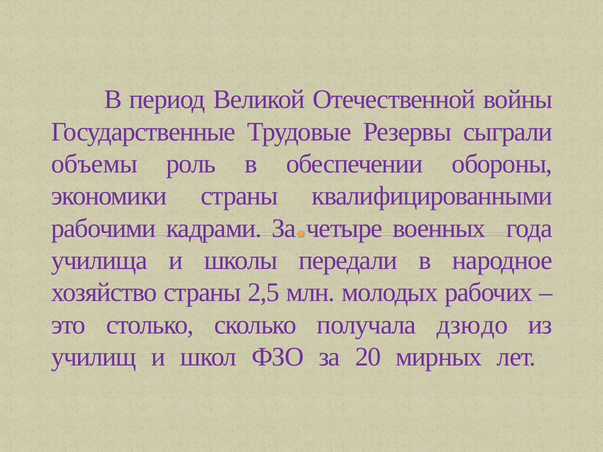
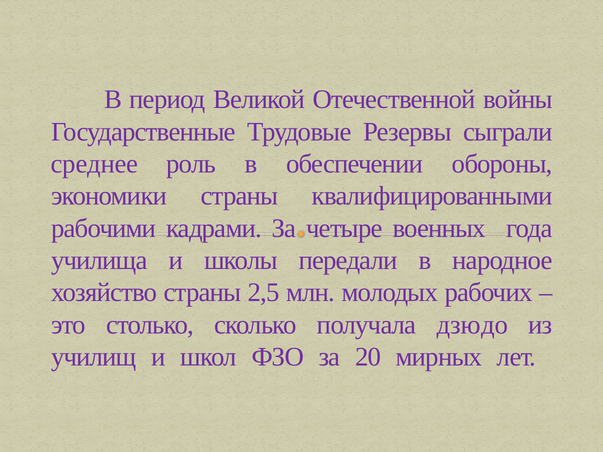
объемы: объемы -> среднее (94, 164)
